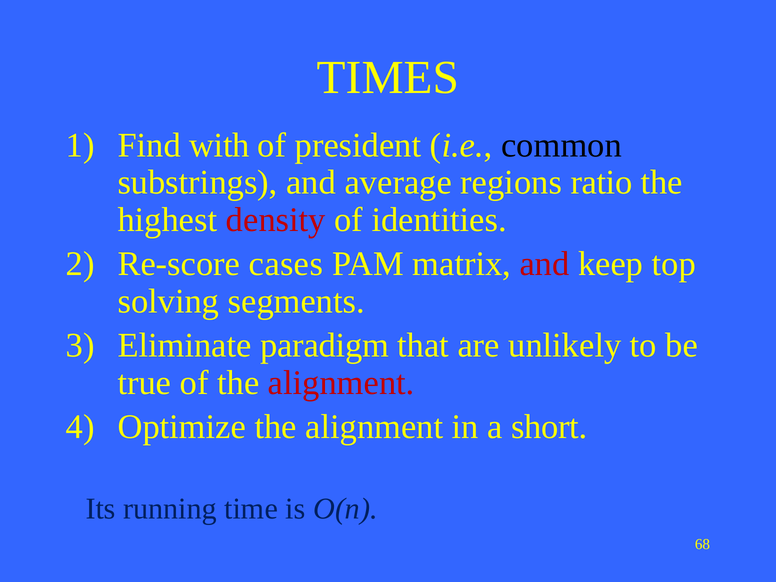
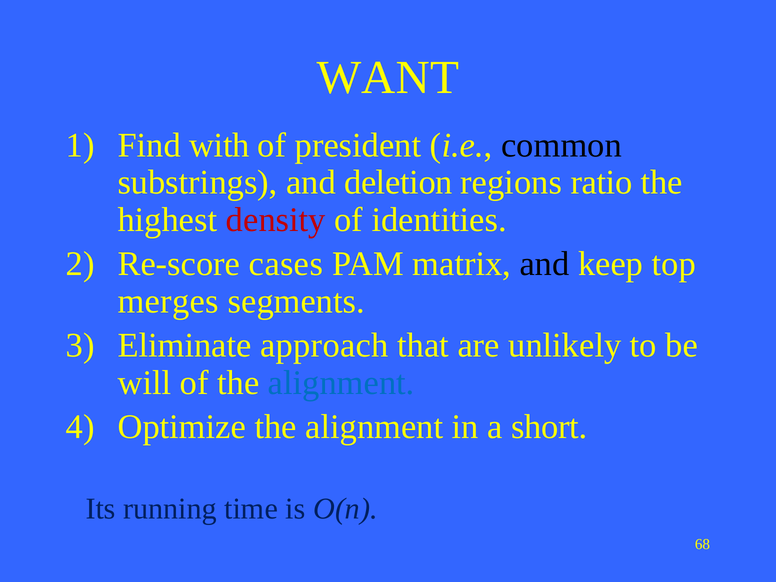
TIMES: TIMES -> WANT (388, 78)
average: average -> deletion (398, 182)
and colour: red -> black (545, 264)
solving: solving -> merges (168, 301)
paradigm: paradigm -> approach (324, 345)
true: true -> will (144, 383)
alignment colour: red -> blue (341, 383)
